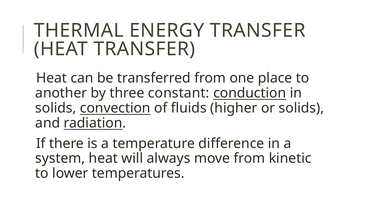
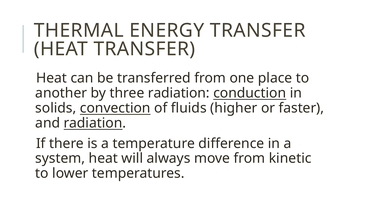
three constant: constant -> radiation (179, 93)
or solids: solids -> faster (301, 108)
